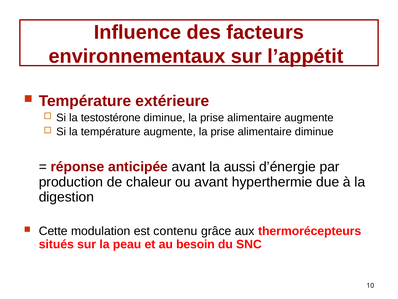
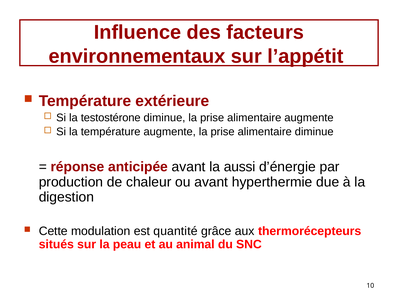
contenu: contenu -> quantité (175, 231)
besoin: besoin -> animal (195, 244)
